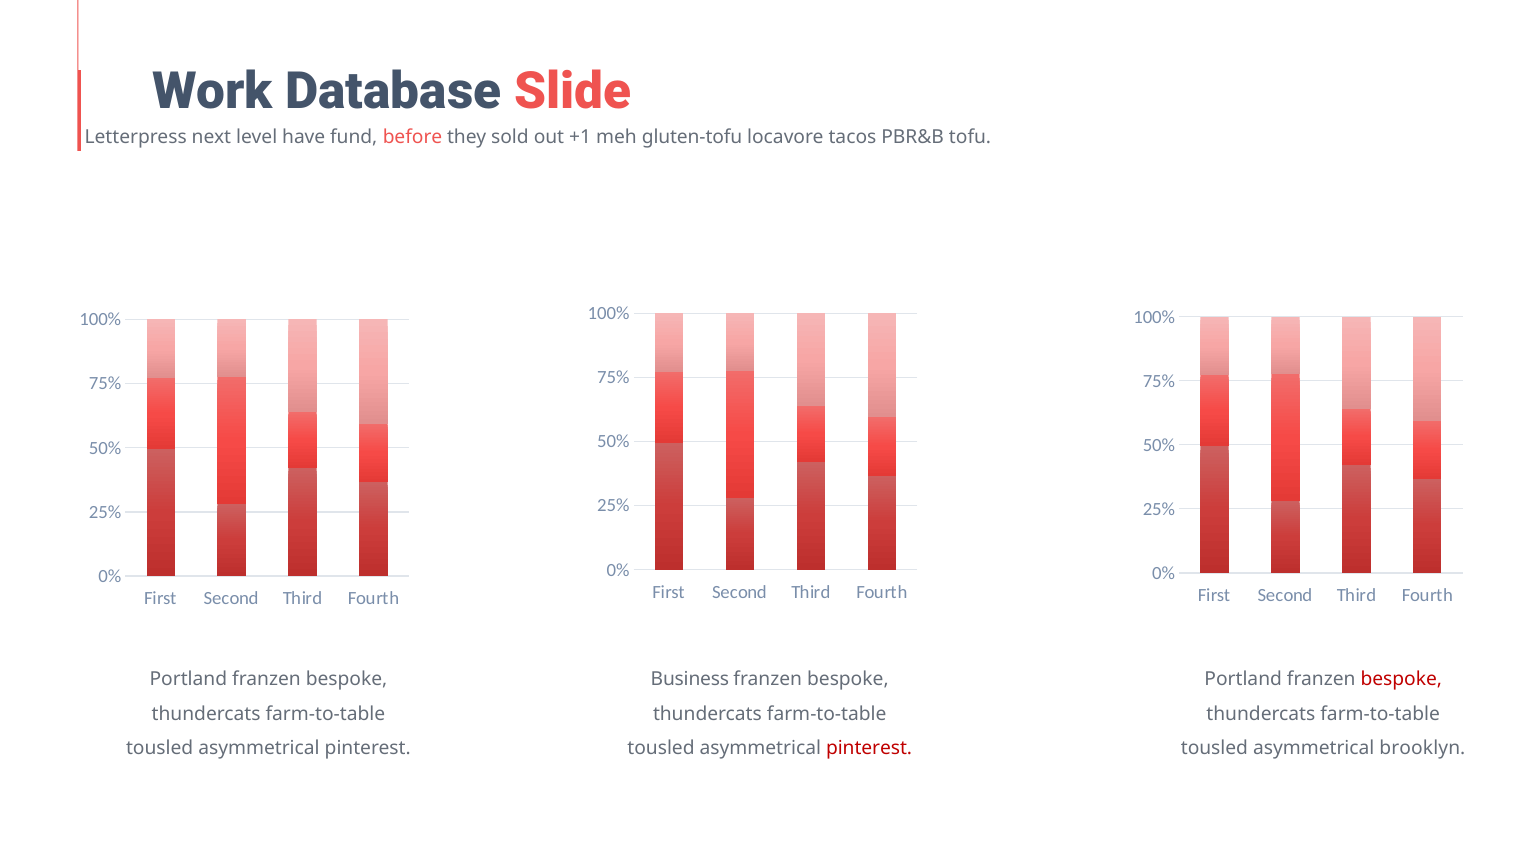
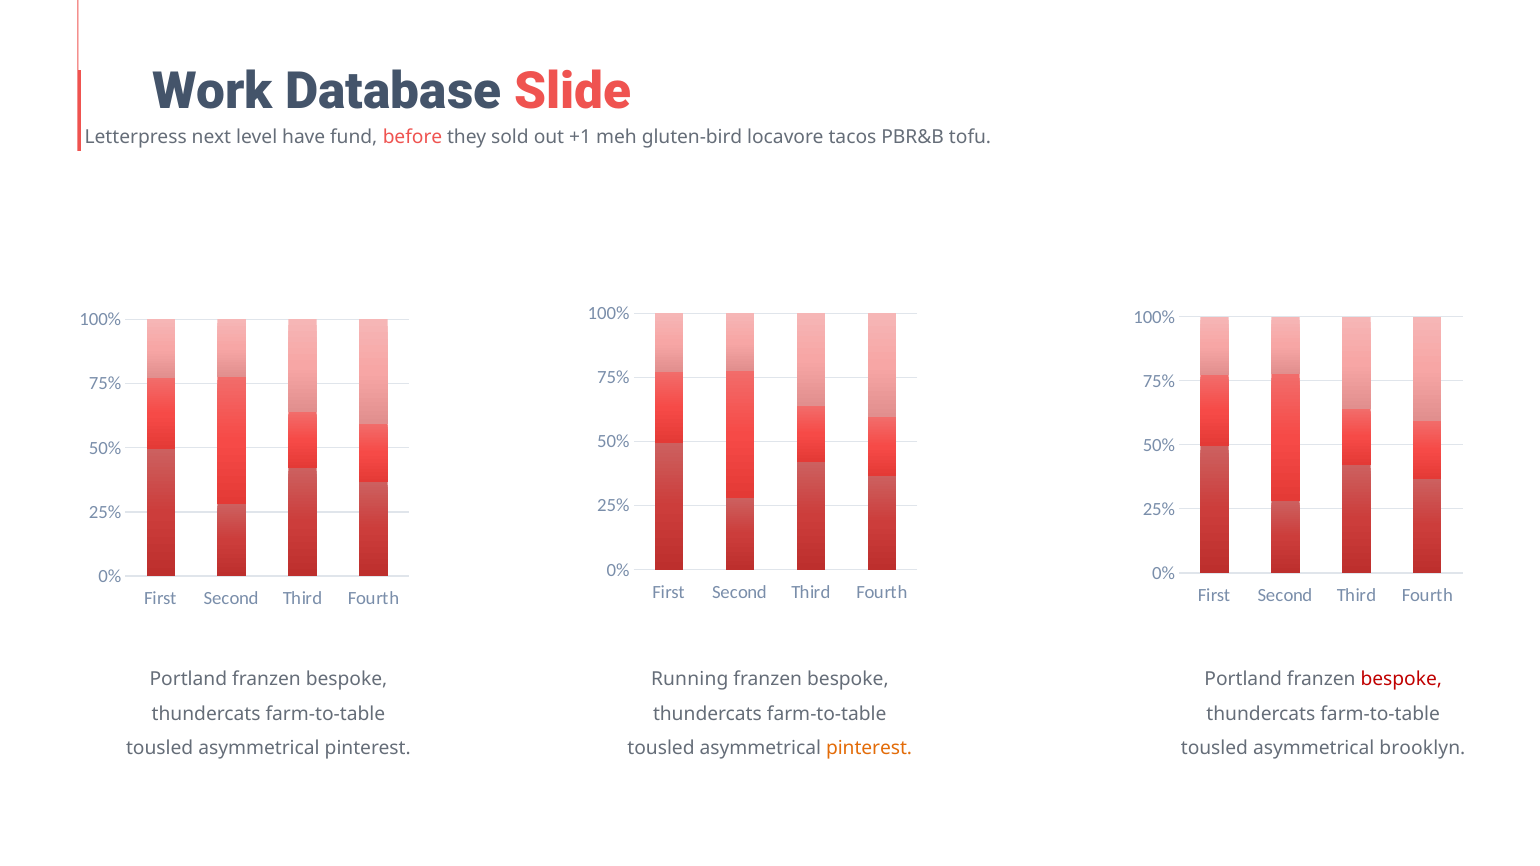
gluten-tofu: gluten-tofu -> gluten-bird (692, 137)
Business: Business -> Running (690, 679)
pinterest colour: red -> orange (869, 749)
